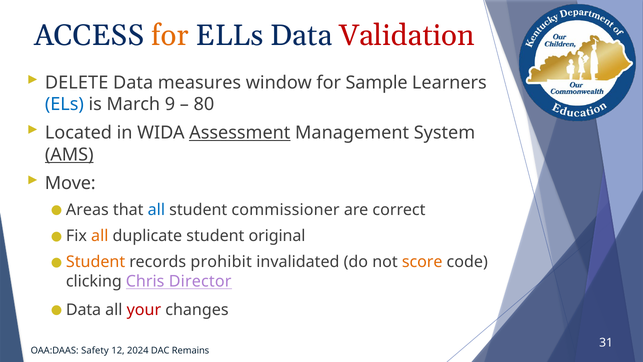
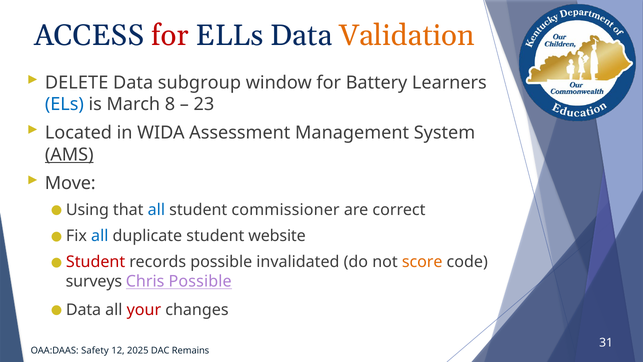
for colour: orange -> red (170, 36)
Validation colour: red -> orange (407, 36)
measures: measures -> subgroup (199, 83)
Sample: Sample -> Battery (377, 83)
9: 9 -> 8 (170, 104)
80: 80 -> 23 (204, 104)
Assessment underline: present -> none (240, 133)
Areas: Areas -> Using (87, 210)
all colour: orange -> blue (100, 236)
original: original -> website (277, 236)
Student colour: orange -> red (96, 262)
records prohibit: prohibit -> possible (221, 262)
clicking: clicking -> surveys (94, 281)
Chris Director: Director -> Possible (200, 281)
2024: 2024 -> 2025 (138, 350)
